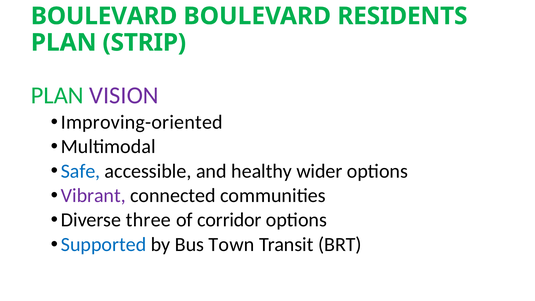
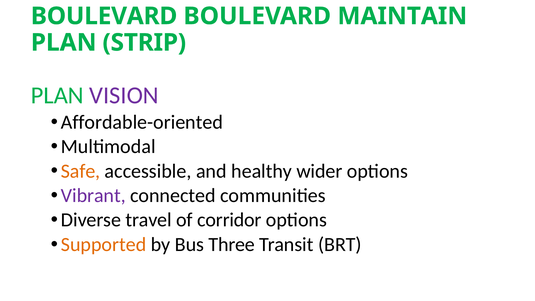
RESIDENTS: RESIDENTS -> MAINTAIN (402, 16)
Improving-oriented: Improving-oriented -> Affordable-oriented (142, 122)
Safe colour: blue -> orange (81, 171)
three: three -> travel (149, 220)
Supported colour: blue -> orange (104, 244)
Town: Town -> Three (232, 244)
